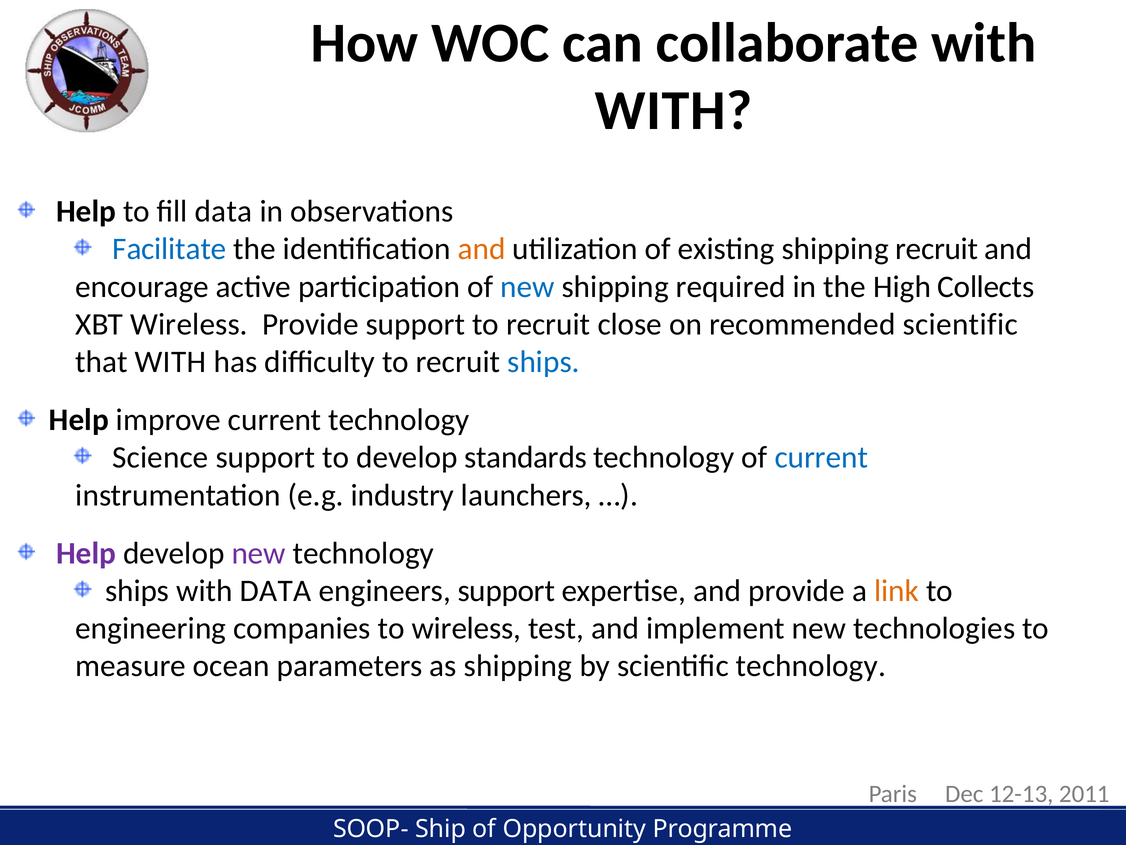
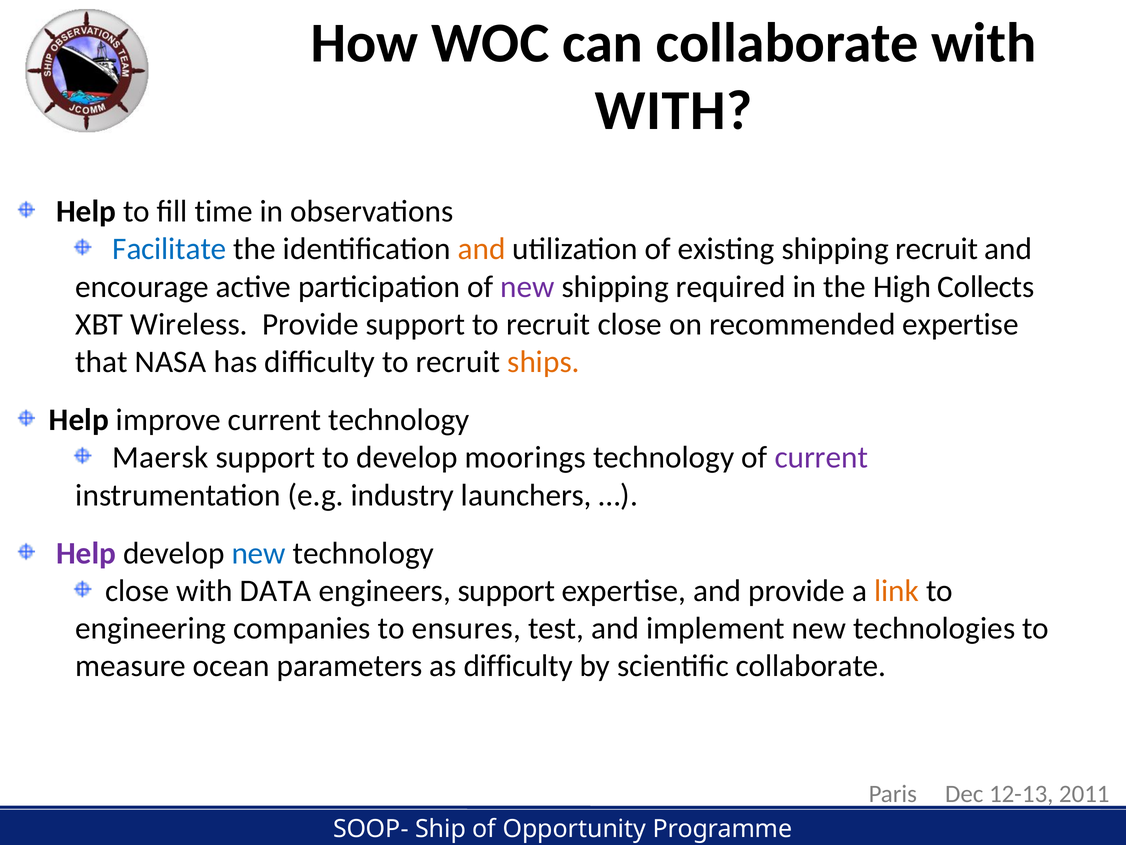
fill data: data -> time (224, 211)
new colour: blue -> purple (527, 287)
recommended scientific: scientific -> expertise (961, 324)
that WITH: WITH -> NASA (170, 362)
ships colour: blue -> orange (543, 362)
Science: Science -> Maersk (160, 457)
standards: standards -> moorings (525, 457)
current colour: blue -> purple (821, 457)
new colour: purple -> blue (259, 553)
ships: ships -> close (137, 591)
to wireless: wireless -> ensures (466, 628)
as shipping: shipping -> difficulty (518, 666)
scientific technology: technology -> collaborate (811, 666)
